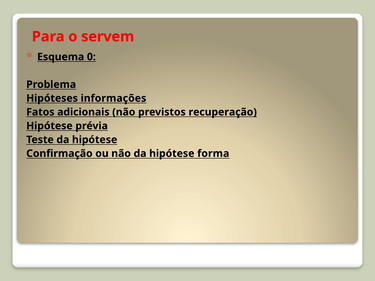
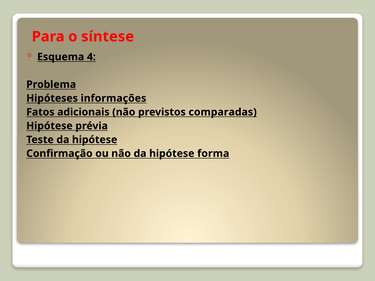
servem: servem -> síntese (108, 37)
0: 0 -> 4 (91, 57)
recuperação: recuperação -> comparadas (223, 112)
